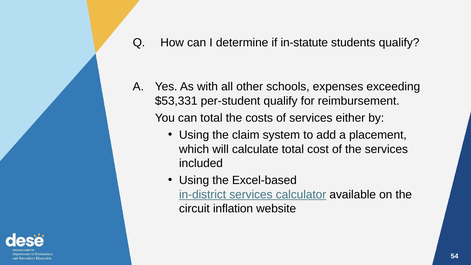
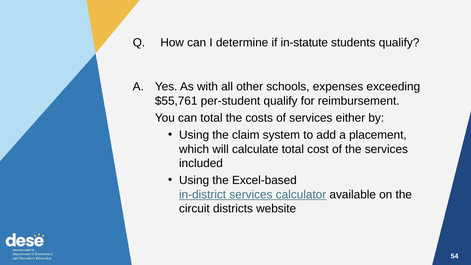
$53,331: $53,331 -> $55,761 (176, 101)
inflation: inflation -> districts (233, 209)
